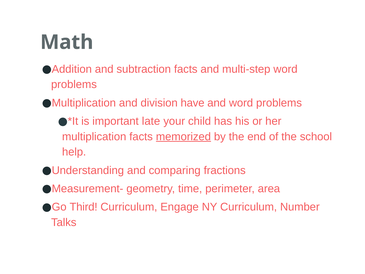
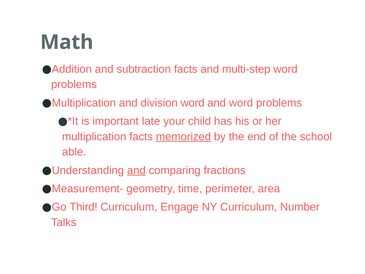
division have: have -> word (193, 103)
help: help -> able (74, 152)
and underline: none -> present (136, 170)
